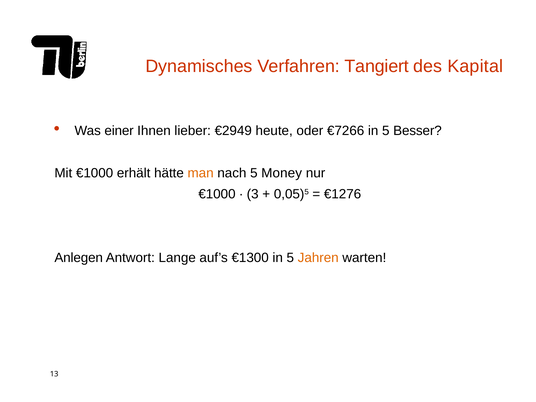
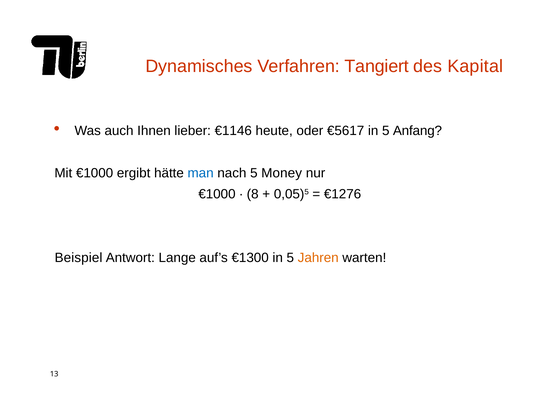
einer: einer -> auch (119, 131)
€2949: €2949 -> €1146 (233, 131)
€7266: €7266 -> €5617 (346, 131)
Besser: Besser -> Anfang (417, 131)
erhält: erhält -> ergibt (134, 173)
man colour: orange -> blue (201, 173)
3: 3 -> 8 (253, 194)
Anlegen: Anlegen -> Beispiel (79, 258)
